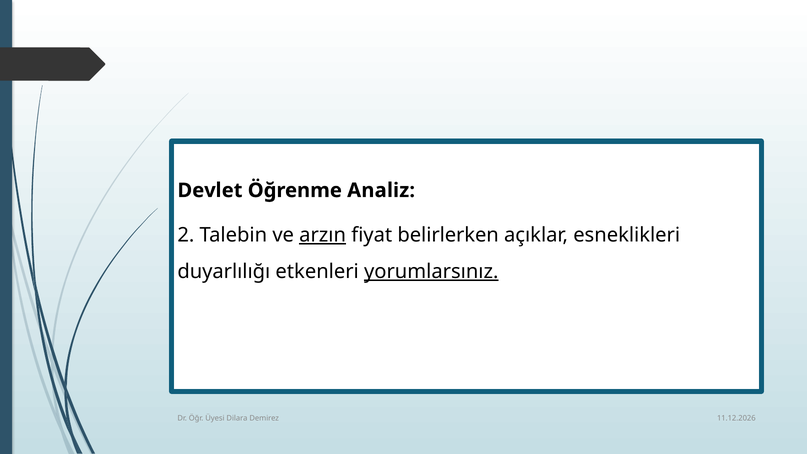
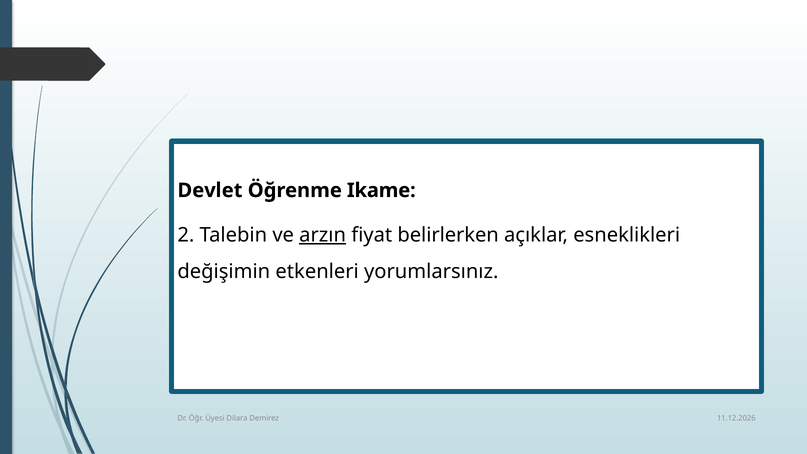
Analiz: Analiz -> Ikame (381, 190)
duyarlılığı: duyarlılığı -> değişimin (224, 271)
yorumlarsınız underline: present -> none (431, 271)
